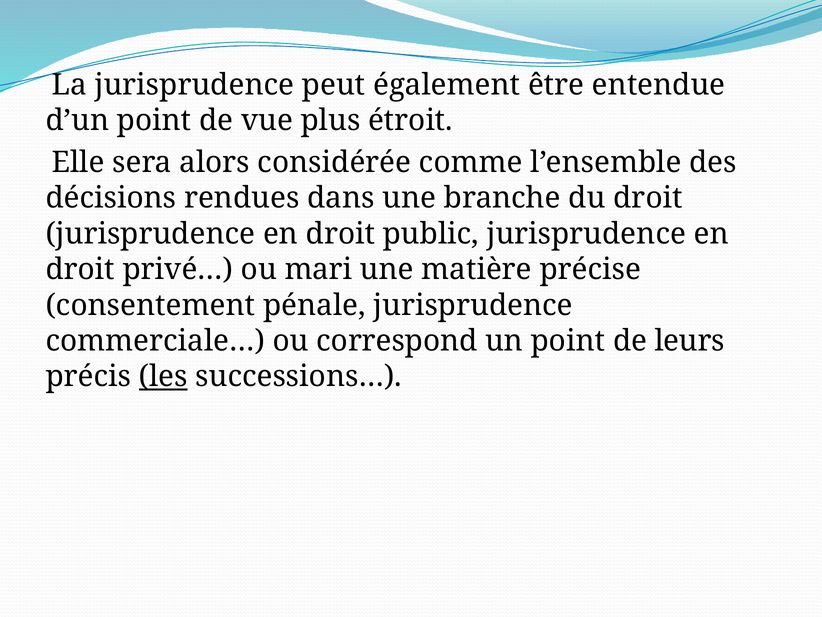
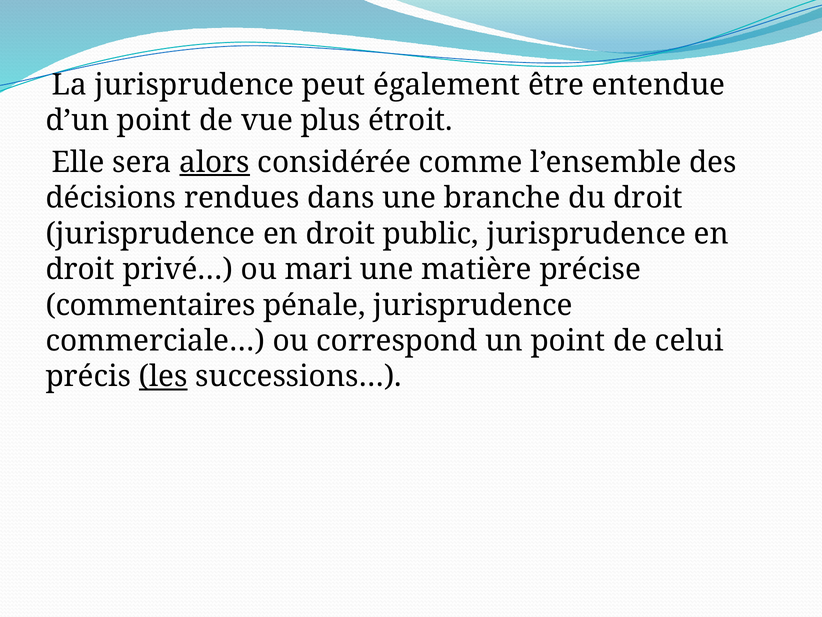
alors underline: none -> present (215, 162)
consentement: consentement -> commentaires (151, 305)
leurs: leurs -> celui (689, 341)
